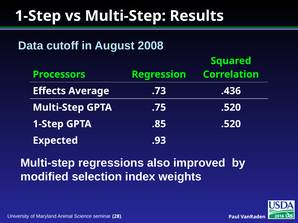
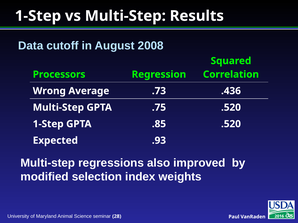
Effects: Effects -> Wrong (49, 91)
